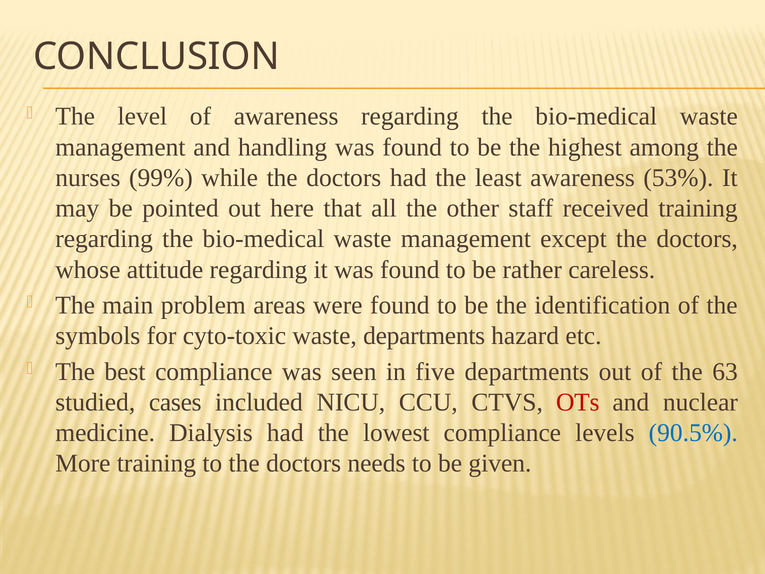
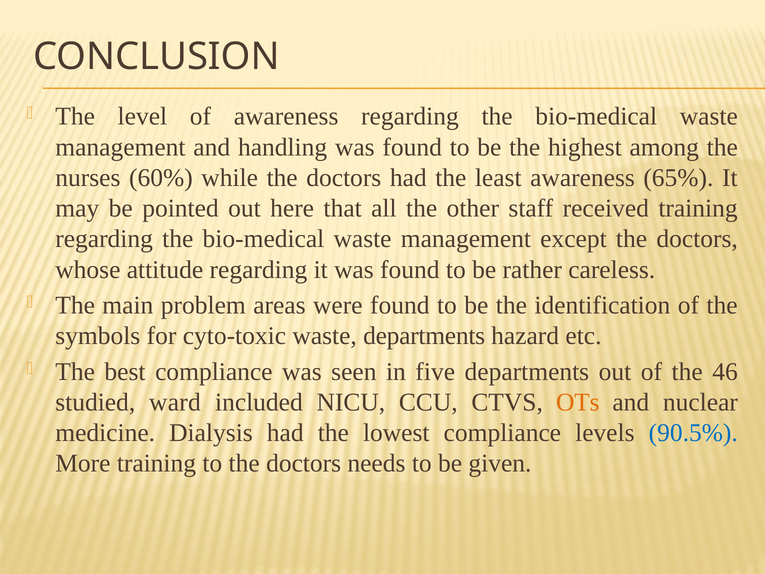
99%: 99% -> 60% (161, 178)
53%: 53% -> 65% (678, 178)
63: 63 -> 46 (725, 371)
cases: cases -> ward (175, 402)
OTs colour: red -> orange (578, 402)
